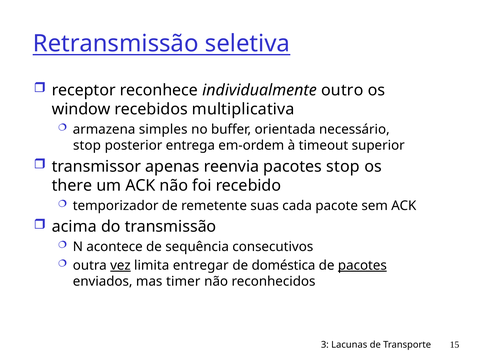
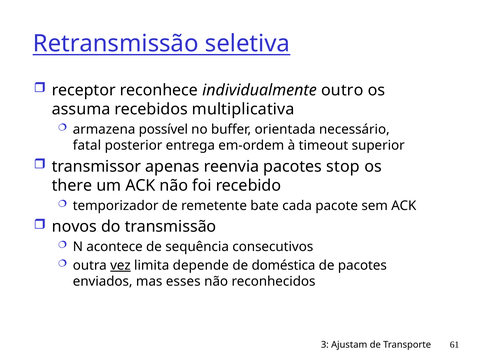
window: window -> assuma (81, 109)
simples: simples -> possível (163, 129)
stop: stop -> fatal (87, 145)
suas: suas -> bate (265, 206)
acima: acima -> novos (74, 227)
entregar: entregar -> depende (201, 265)
pacotes underline: present -> none (362, 265)
timer: timer -> esses (183, 281)
Lacunas: Lacunas -> Ajustam (349, 345)
15: 15 -> 61 (455, 345)
